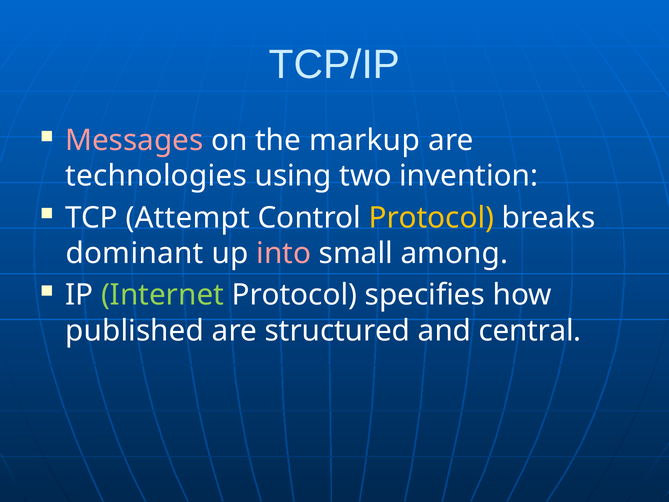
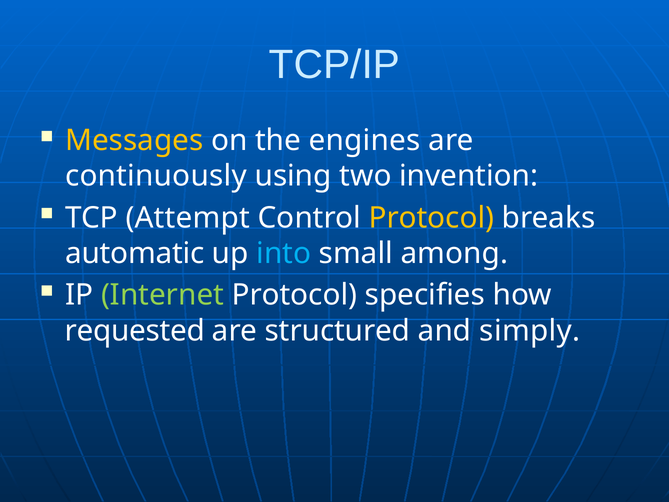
Messages colour: pink -> yellow (134, 140)
markup: markup -> engines (365, 140)
technologies: technologies -> continuously (156, 176)
dominant: dominant -> automatic (135, 253)
into colour: pink -> light blue (284, 253)
published: published -> requested (135, 331)
central: central -> simply (530, 331)
